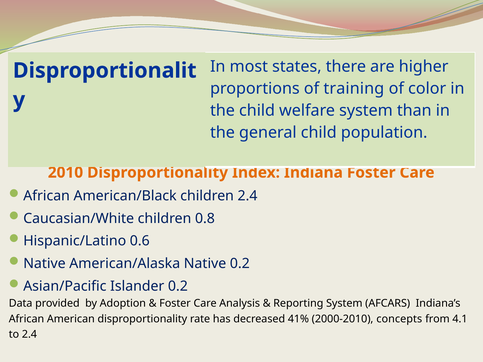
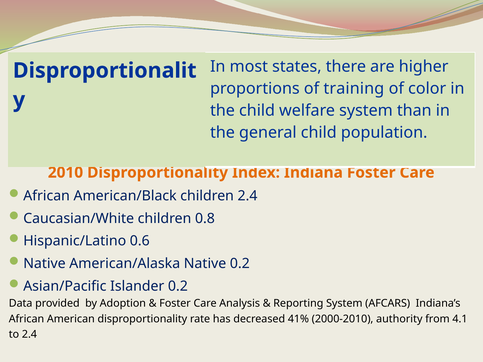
concepts: concepts -> authority (399, 319)
